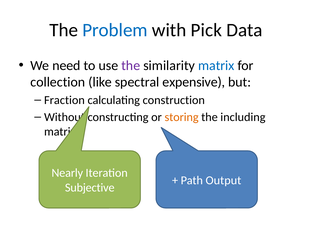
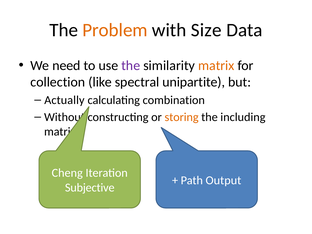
Problem colour: blue -> orange (115, 30)
Pick: Pick -> Size (206, 30)
matrix colour: blue -> orange (216, 65)
expensive: expensive -> unipartite (194, 82)
Fraction: Fraction -> Actually (64, 100)
construction: construction -> combination (174, 100)
Nearly: Nearly -> Cheng (67, 173)
